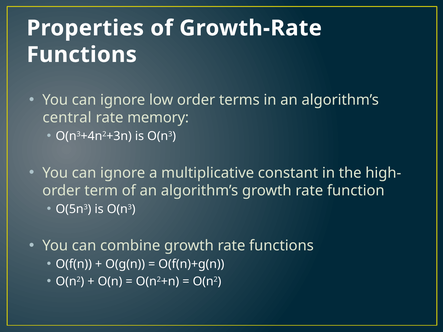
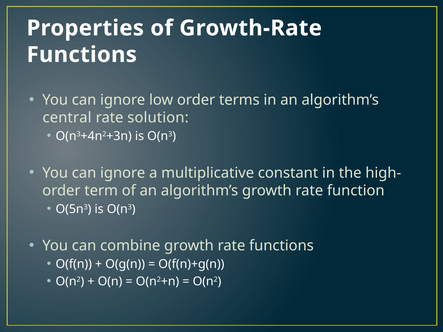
memory: memory -> solution (158, 118)
